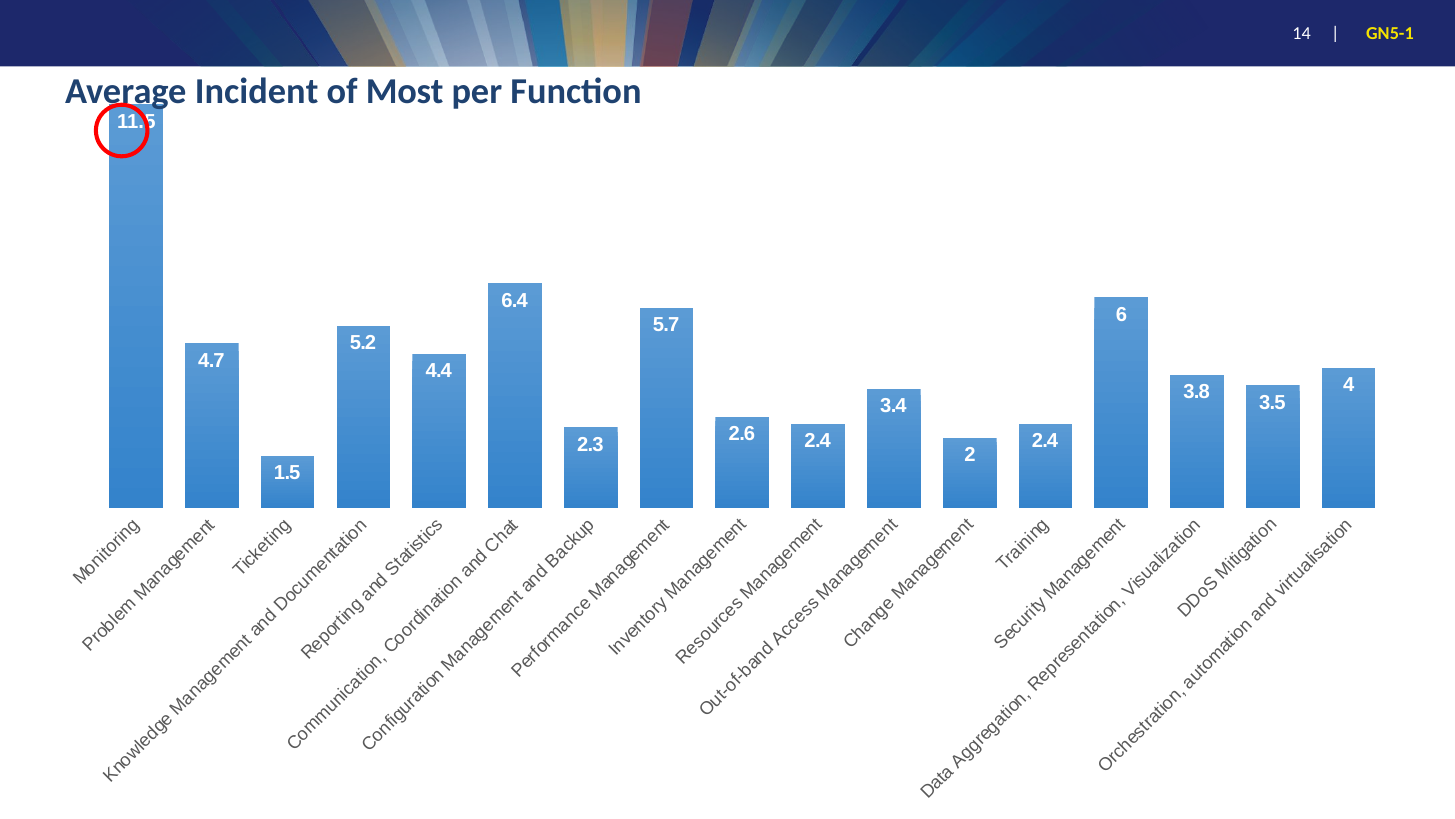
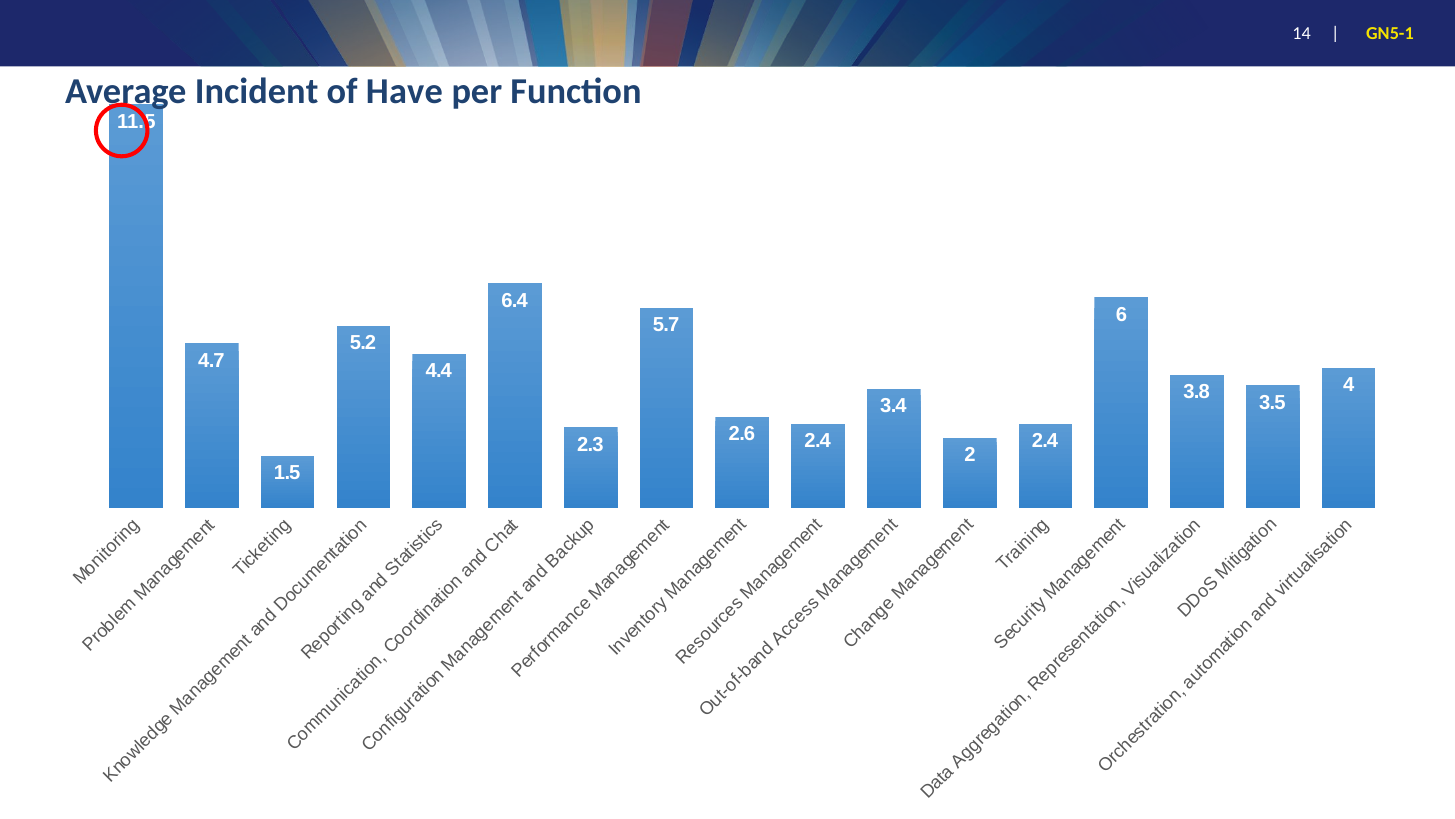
Most: Most -> Have (404, 91)
